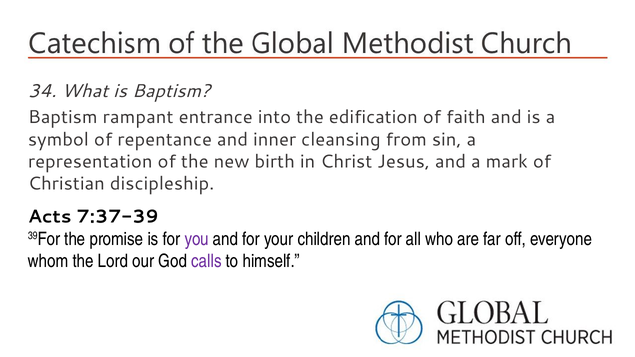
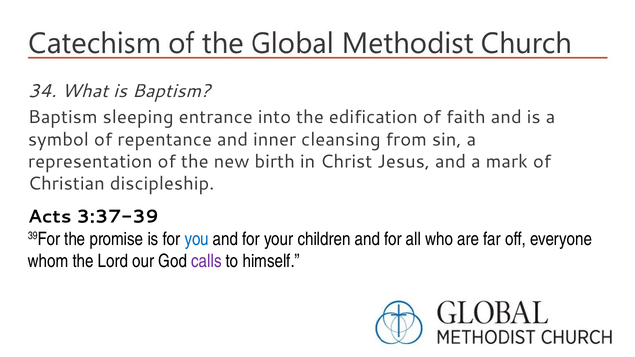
rampant: rampant -> sleeping (138, 117)
7:37-39: 7:37-39 -> 3:37-39 (118, 217)
you colour: purple -> blue (197, 239)
